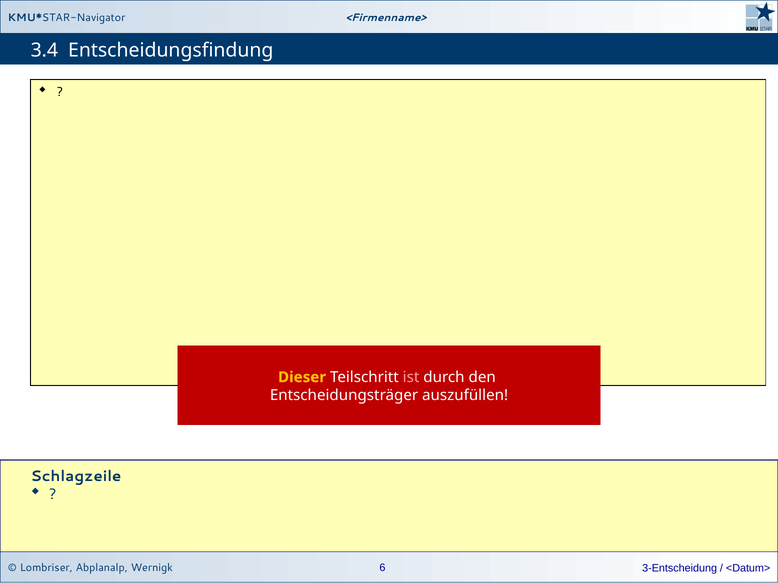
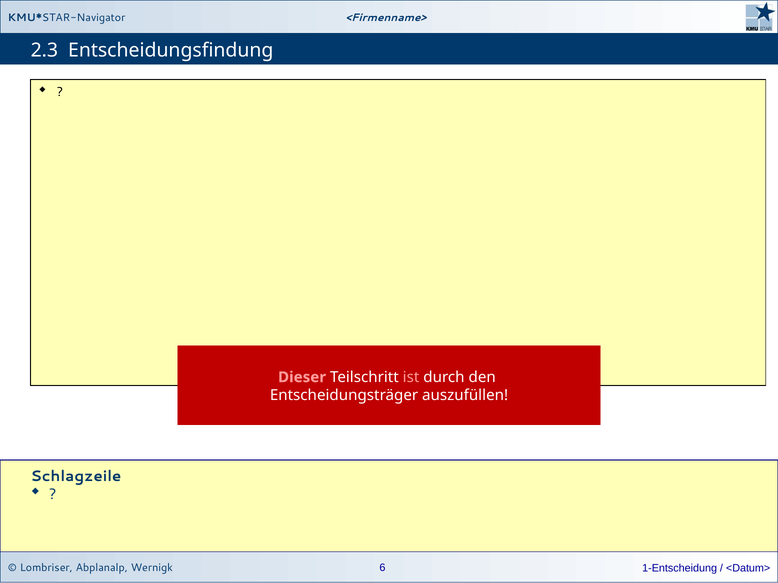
3.4: 3.4 -> 2.3 (44, 50)
Dieser colour: yellow -> pink (302, 378)
3-Entscheidung: 3-Entscheidung -> 1-Entscheidung (680, 569)
